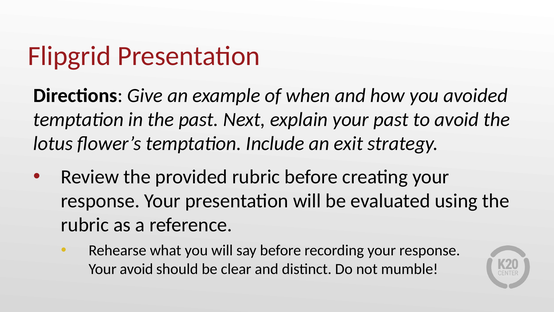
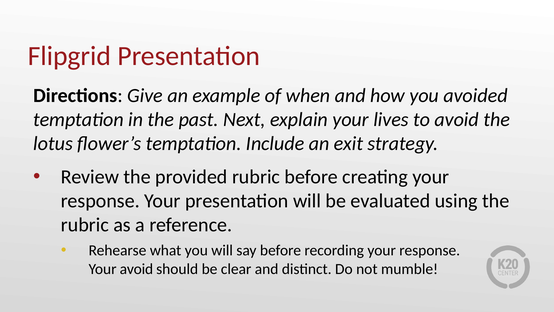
your past: past -> lives (391, 119)
